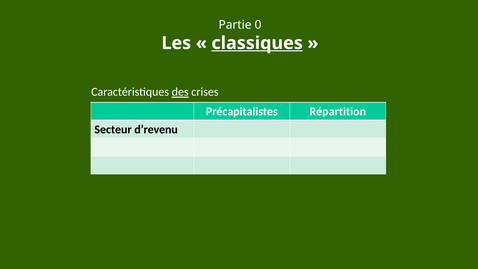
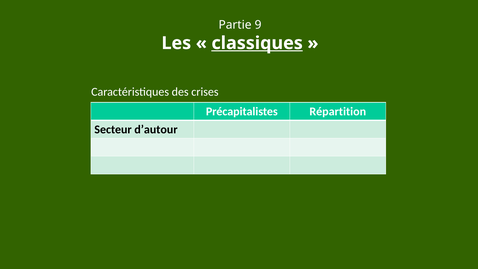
0: 0 -> 9 (258, 25)
des underline: present -> none (180, 92)
d’revenu: d’revenu -> d’autour (156, 129)
